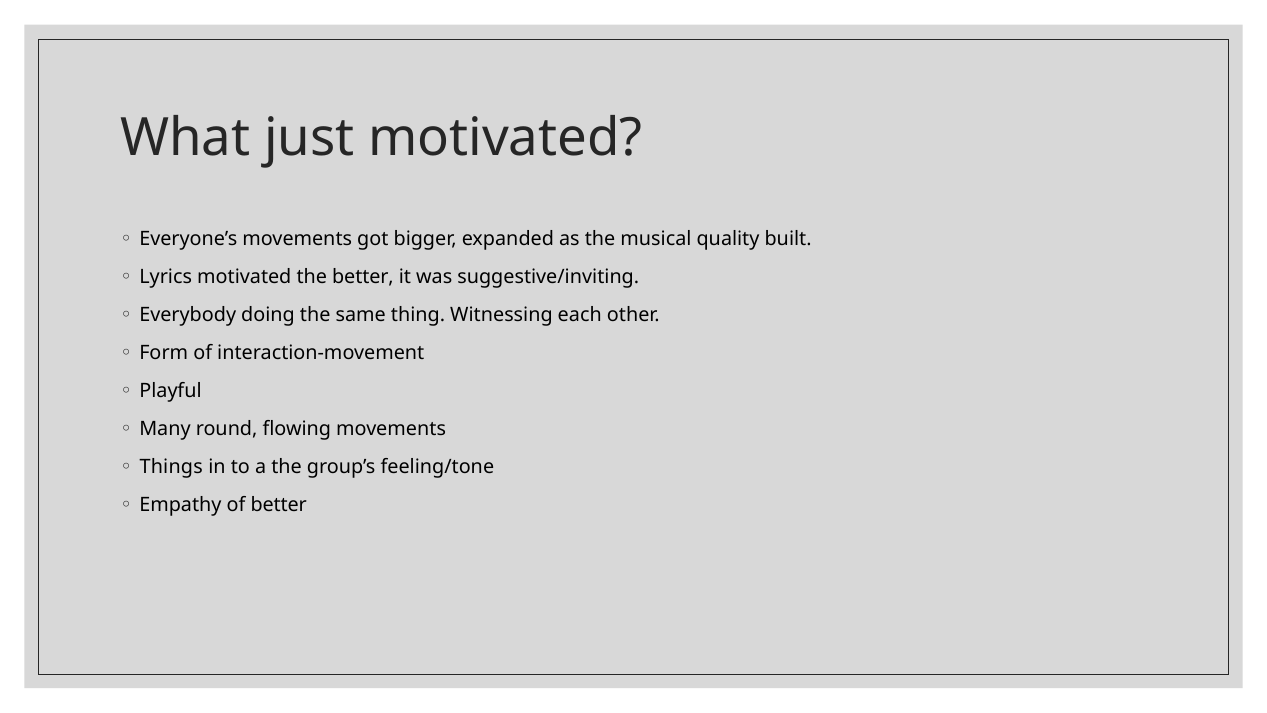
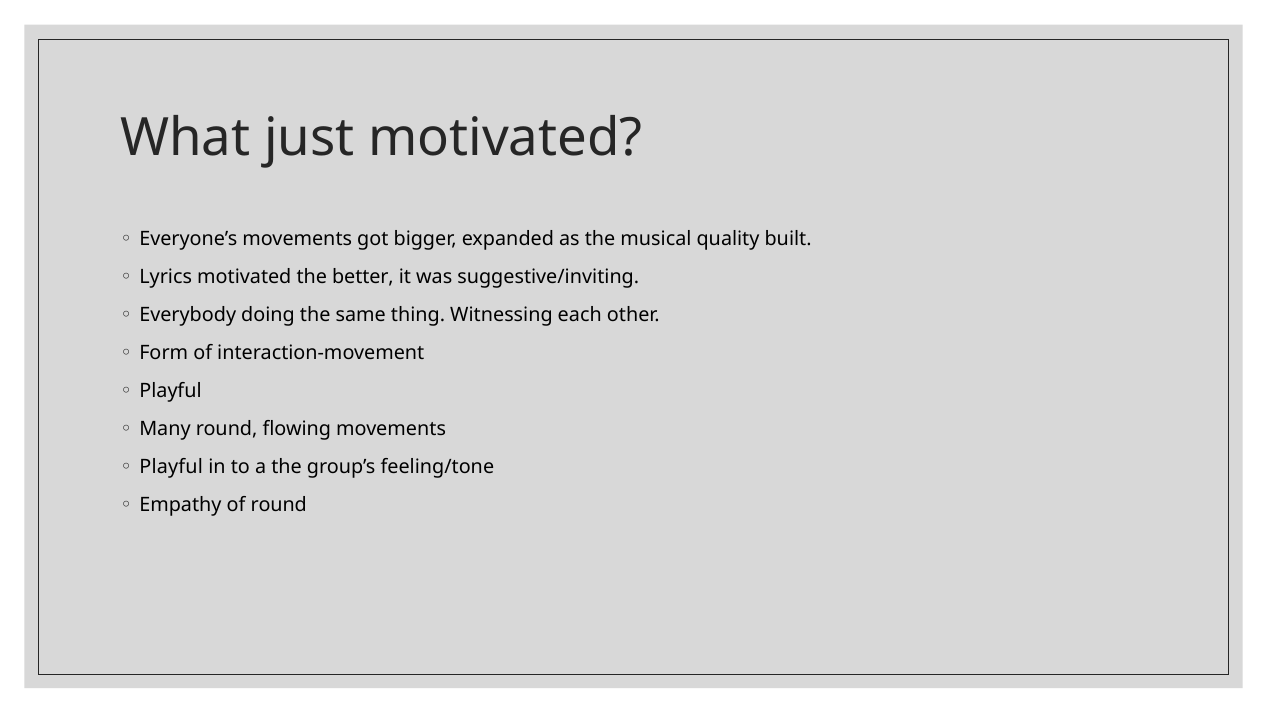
Things: Things -> Playful (171, 467)
of better: better -> round (279, 505)
